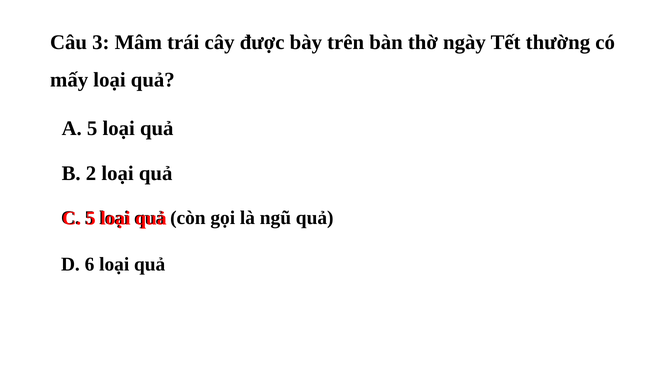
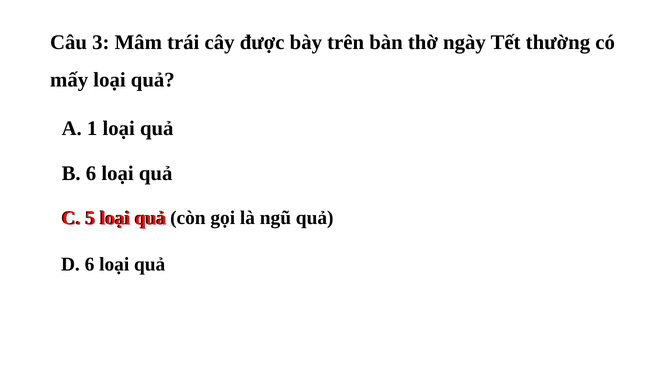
A 5: 5 -> 1 (92, 128)
B 2: 2 -> 6 (91, 173)
